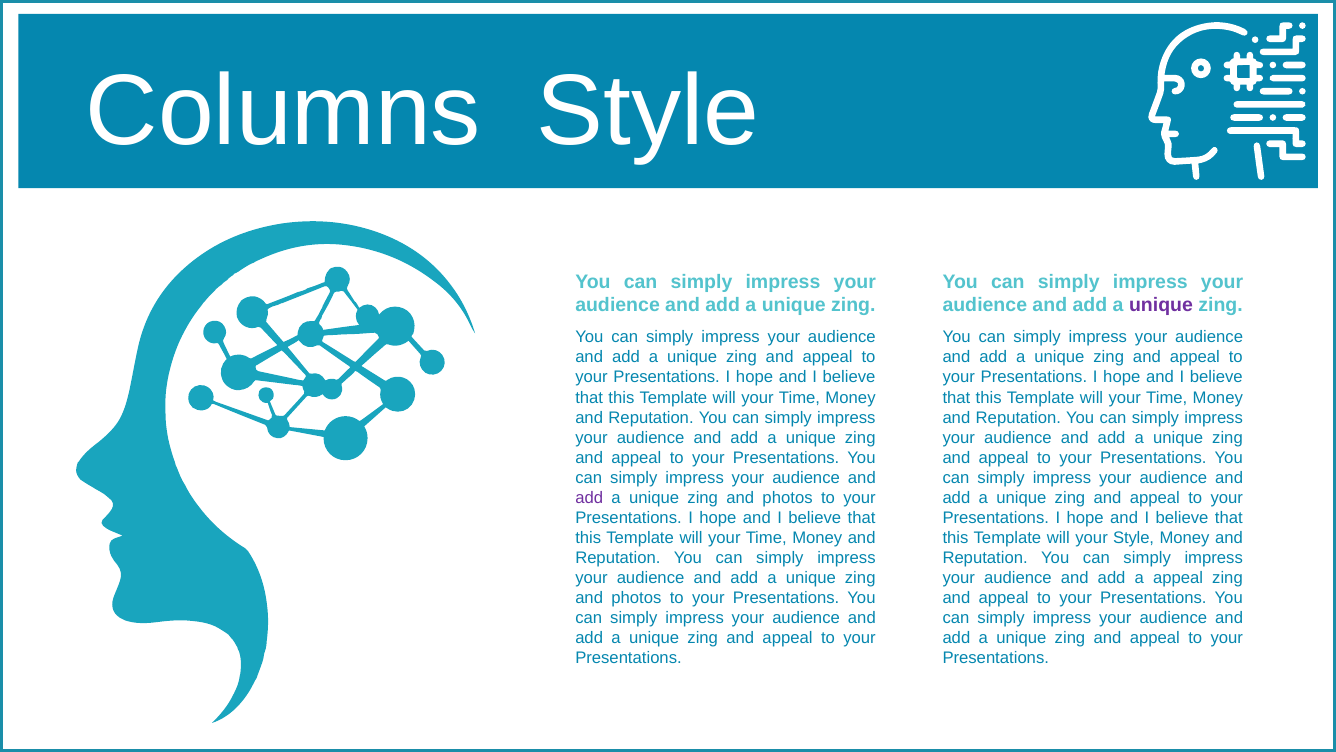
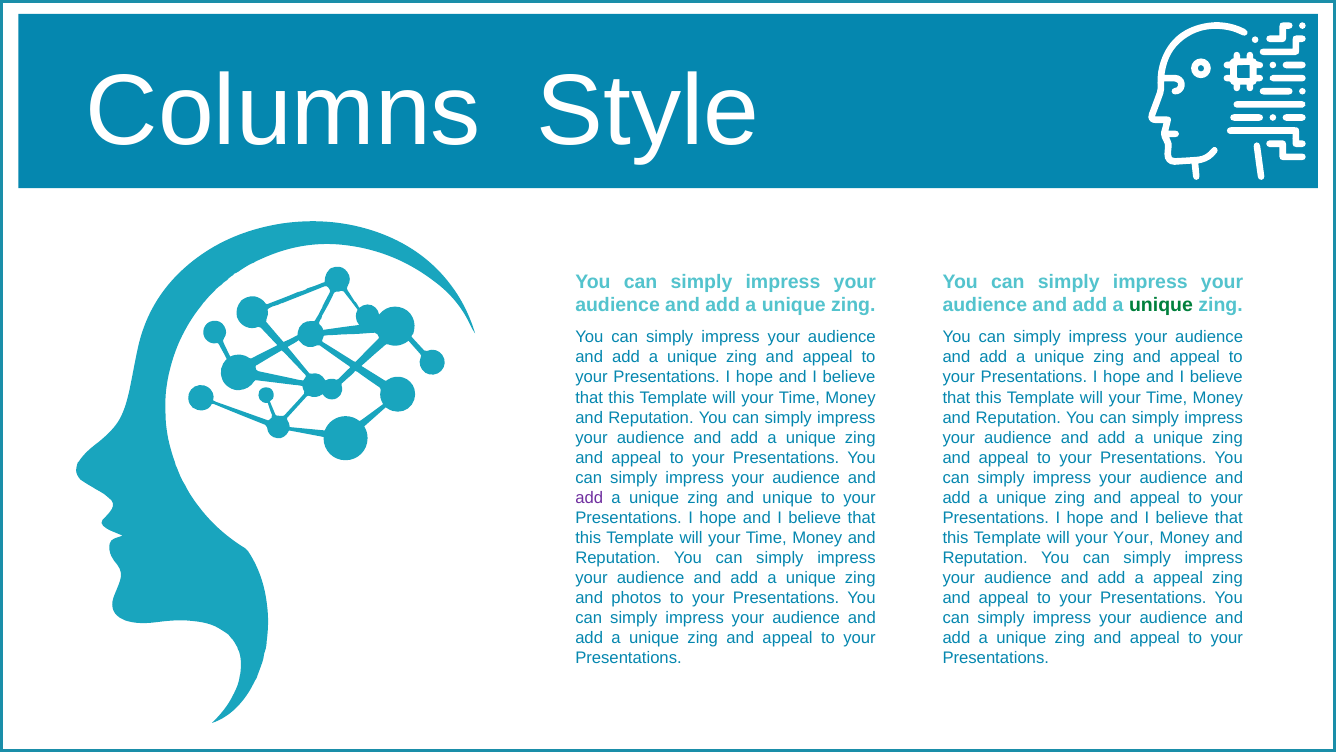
unique colour: purple -> green (1161, 305)
photos: photos -> unique (788, 497)
your Style: Style -> Your (1133, 538)
